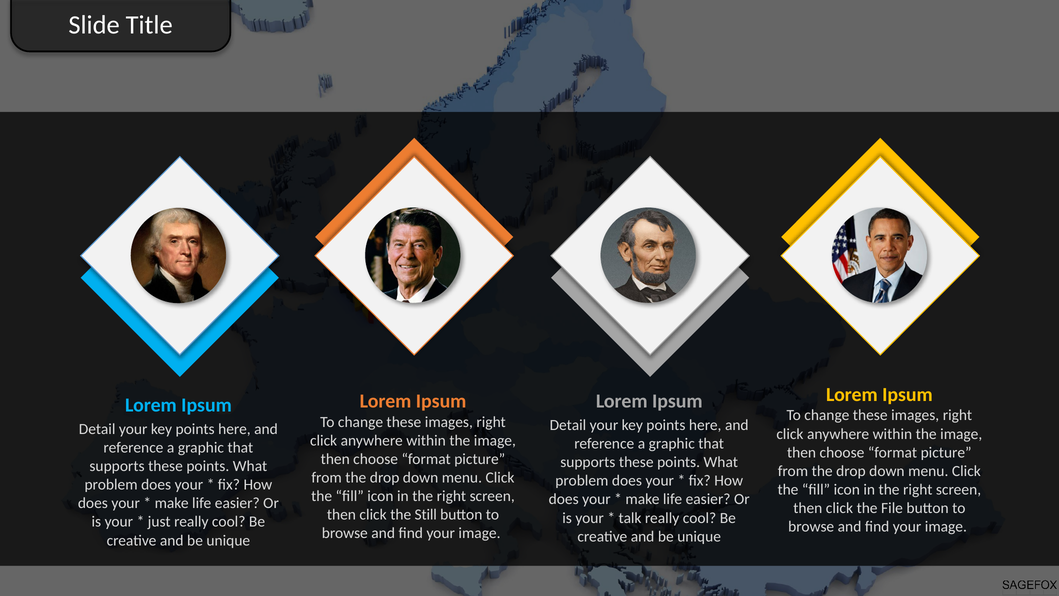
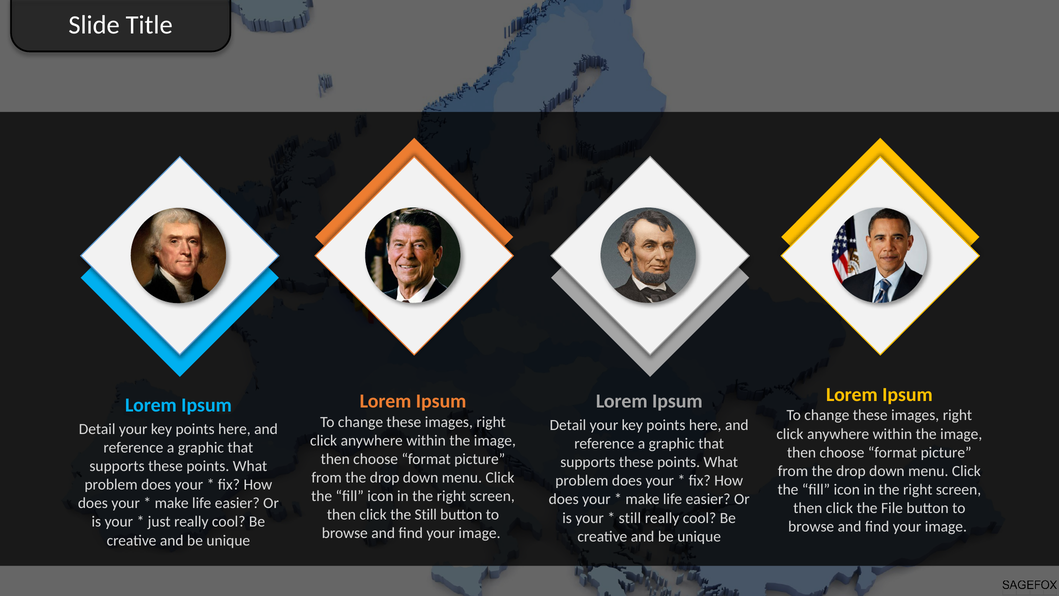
talk: talk -> still (630, 518)
